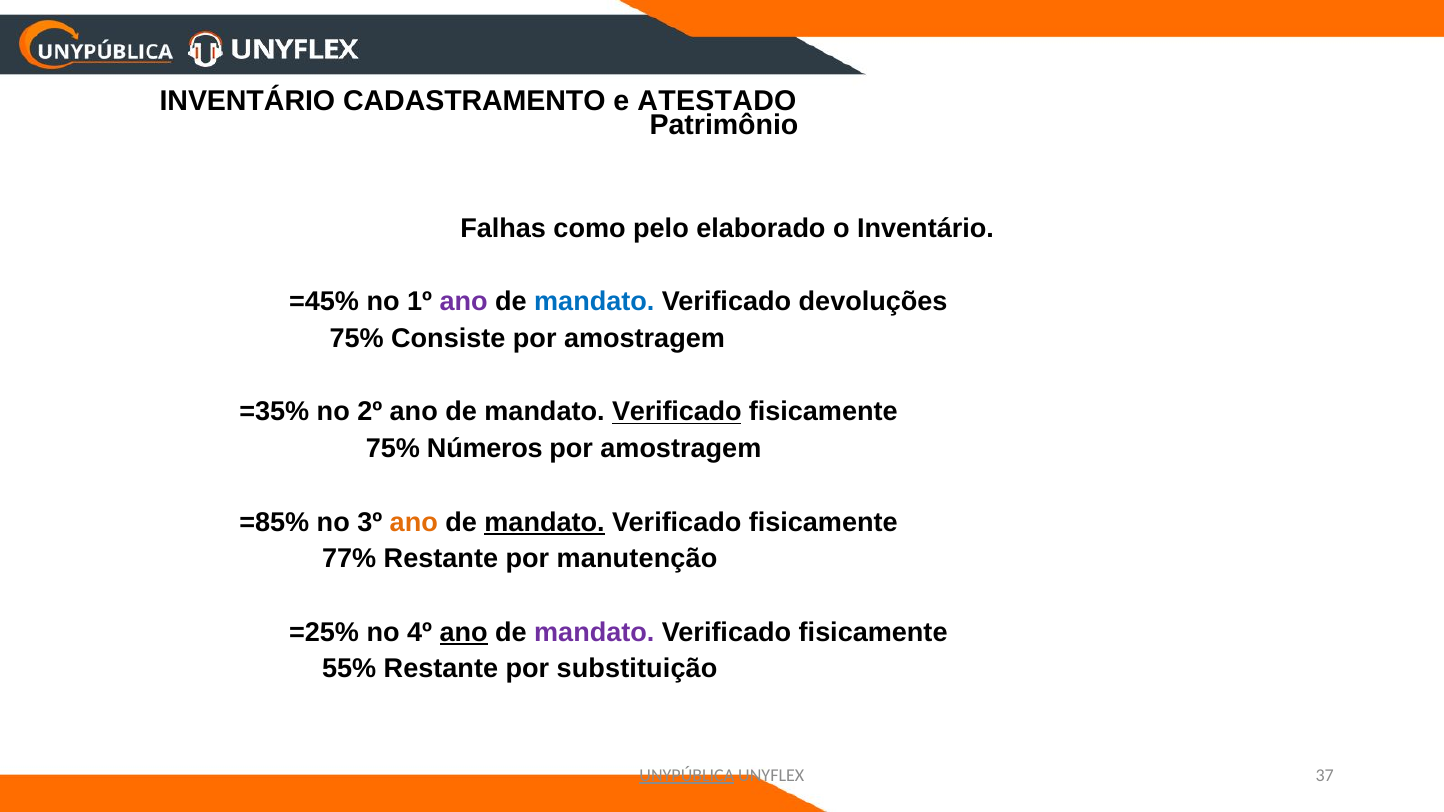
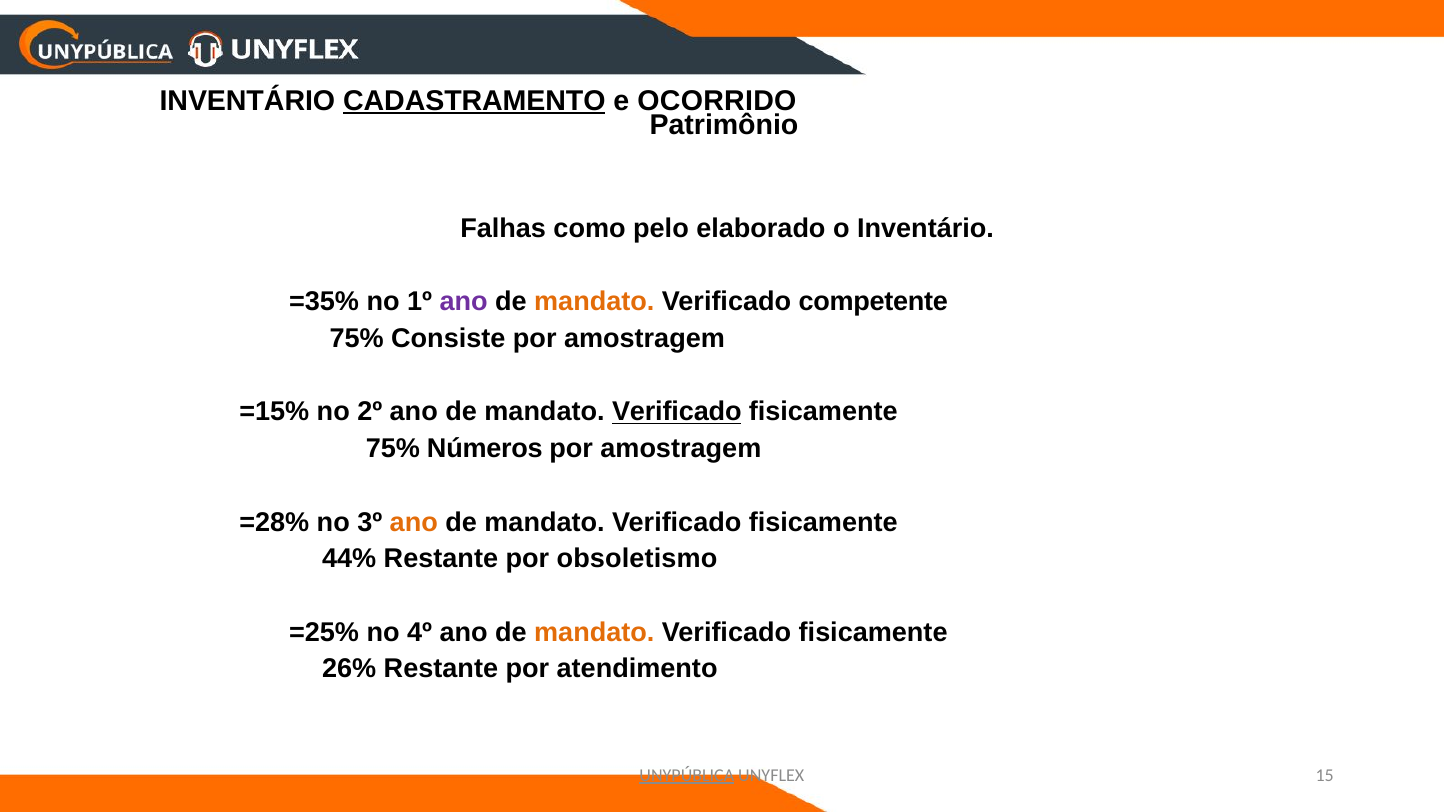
CADASTRAMENTO underline: none -> present (474, 101)
ATESTADO: ATESTADO -> OCORRIDO (717, 101)
=45%: =45% -> =35% (324, 302)
mandato colour: blue -> orange (594, 302)
devoluções: devoluções -> competente (873, 302)
=35%: =35% -> =15% (274, 412)
=85%: =85% -> =28% (274, 522)
mandato underline: present -> none (544, 522)
77%: 77% -> 44% (349, 559)
manutenção: manutenção -> obsoletismo (637, 559)
ano underline: present -> none (464, 632)
mandato colour: purple -> orange (594, 632)
55%: 55% -> 26% (349, 669)
substituição: substituição -> atendimento (637, 669)
37: 37 -> 15 (1325, 776)
